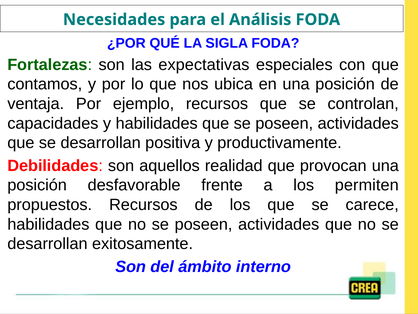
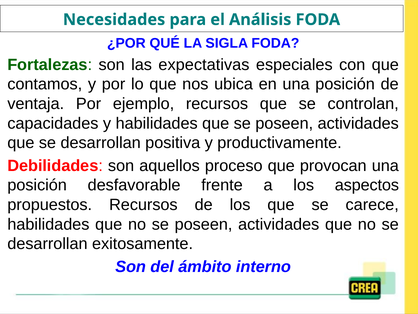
realidad: realidad -> proceso (234, 165)
permiten: permiten -> aspectos (367, 185)
